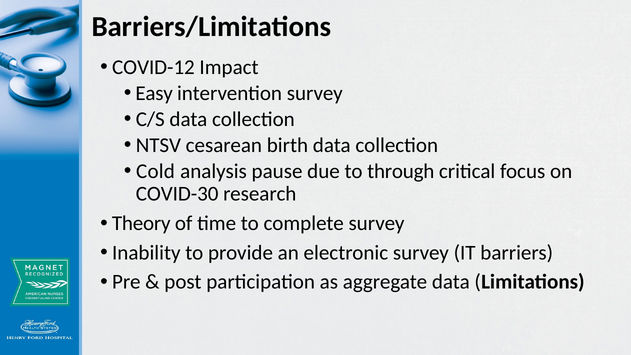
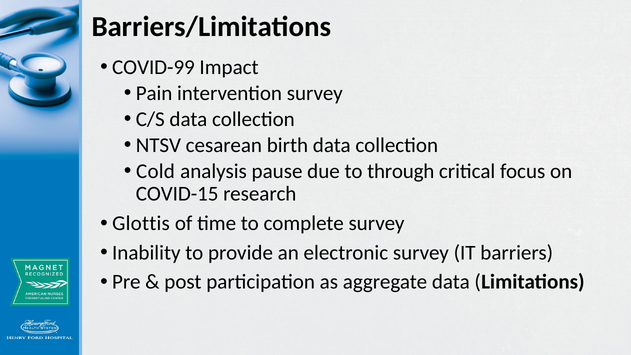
COVID-12: COVID-12 -> COVID-99 (153, 67)
Easy: Easy -> Pain (154, 93)
COVID-30: COVID-30 -> COVID-15 (177, 194)
Theory: Theory -> Glottis (141, 223)
